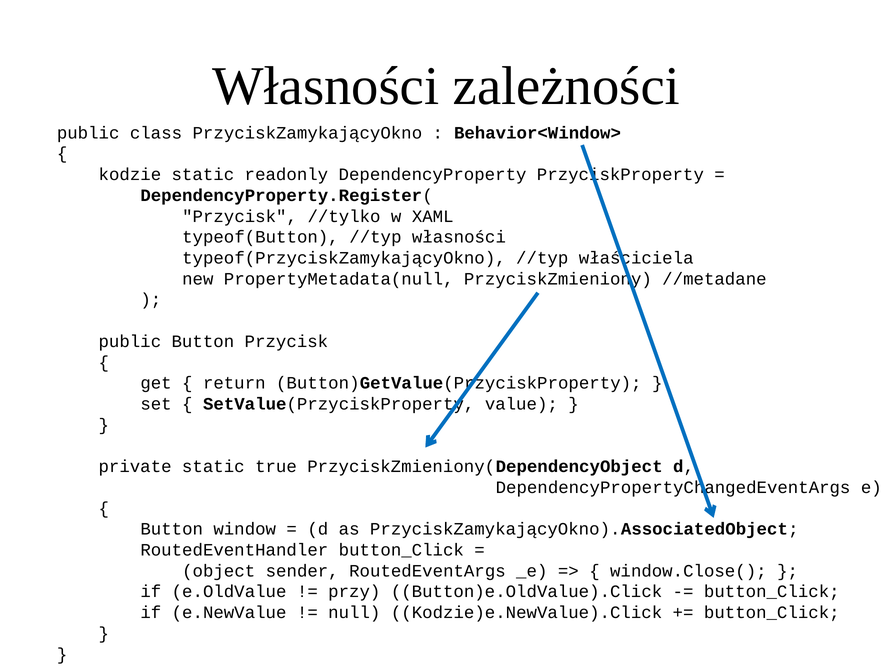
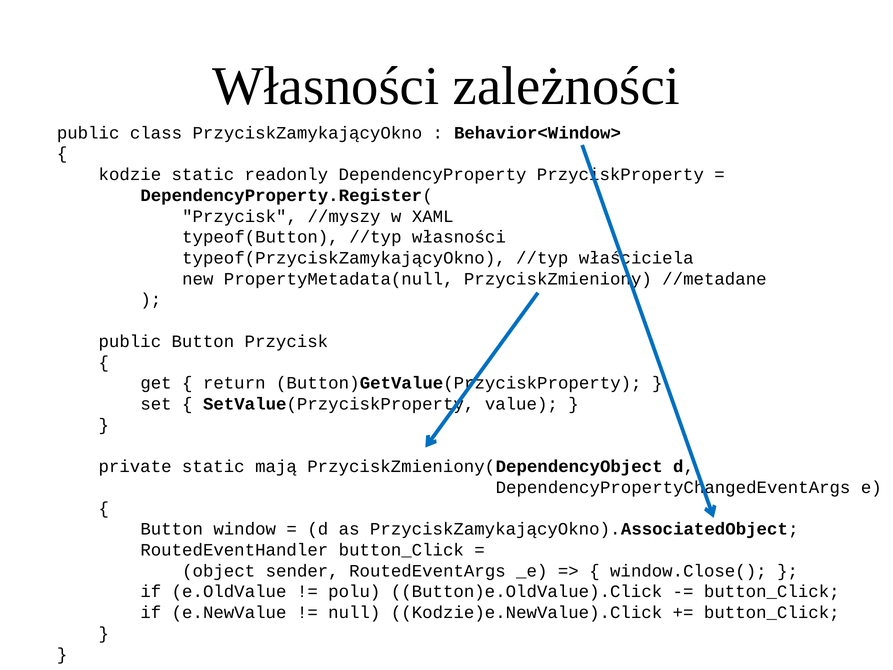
//tylko: //tylko -> //myszy (344, 216)
true: true -> mają (276, 466)
przy: przy -> polu (354, 592)
